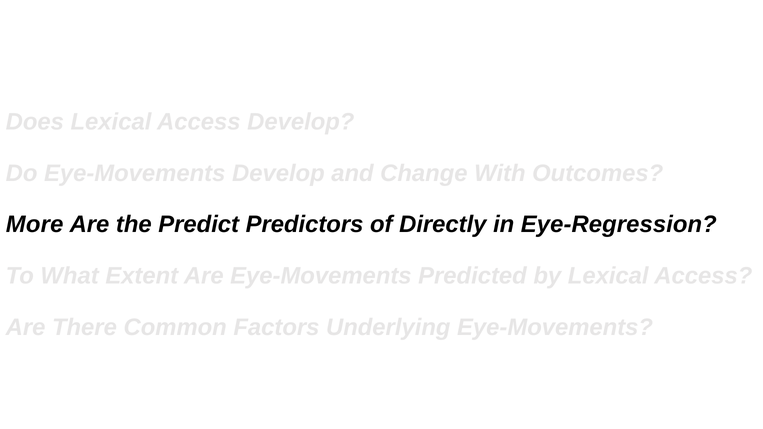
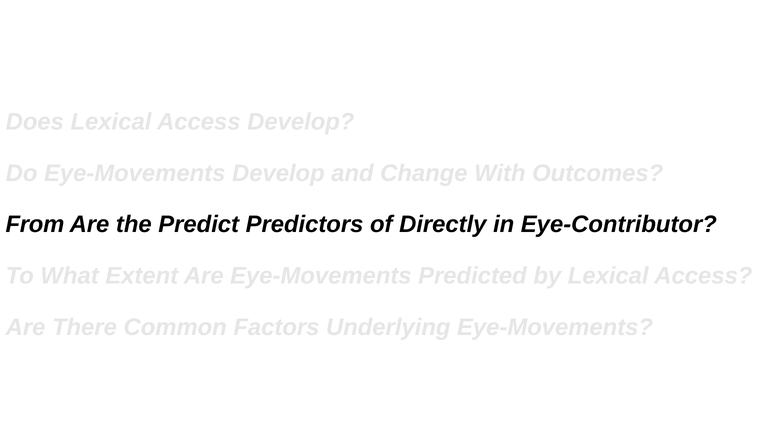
More: More -> From (35, 225)
Eye-Regression: Eye-Regression -> Eye-Contributor (619, 225)
